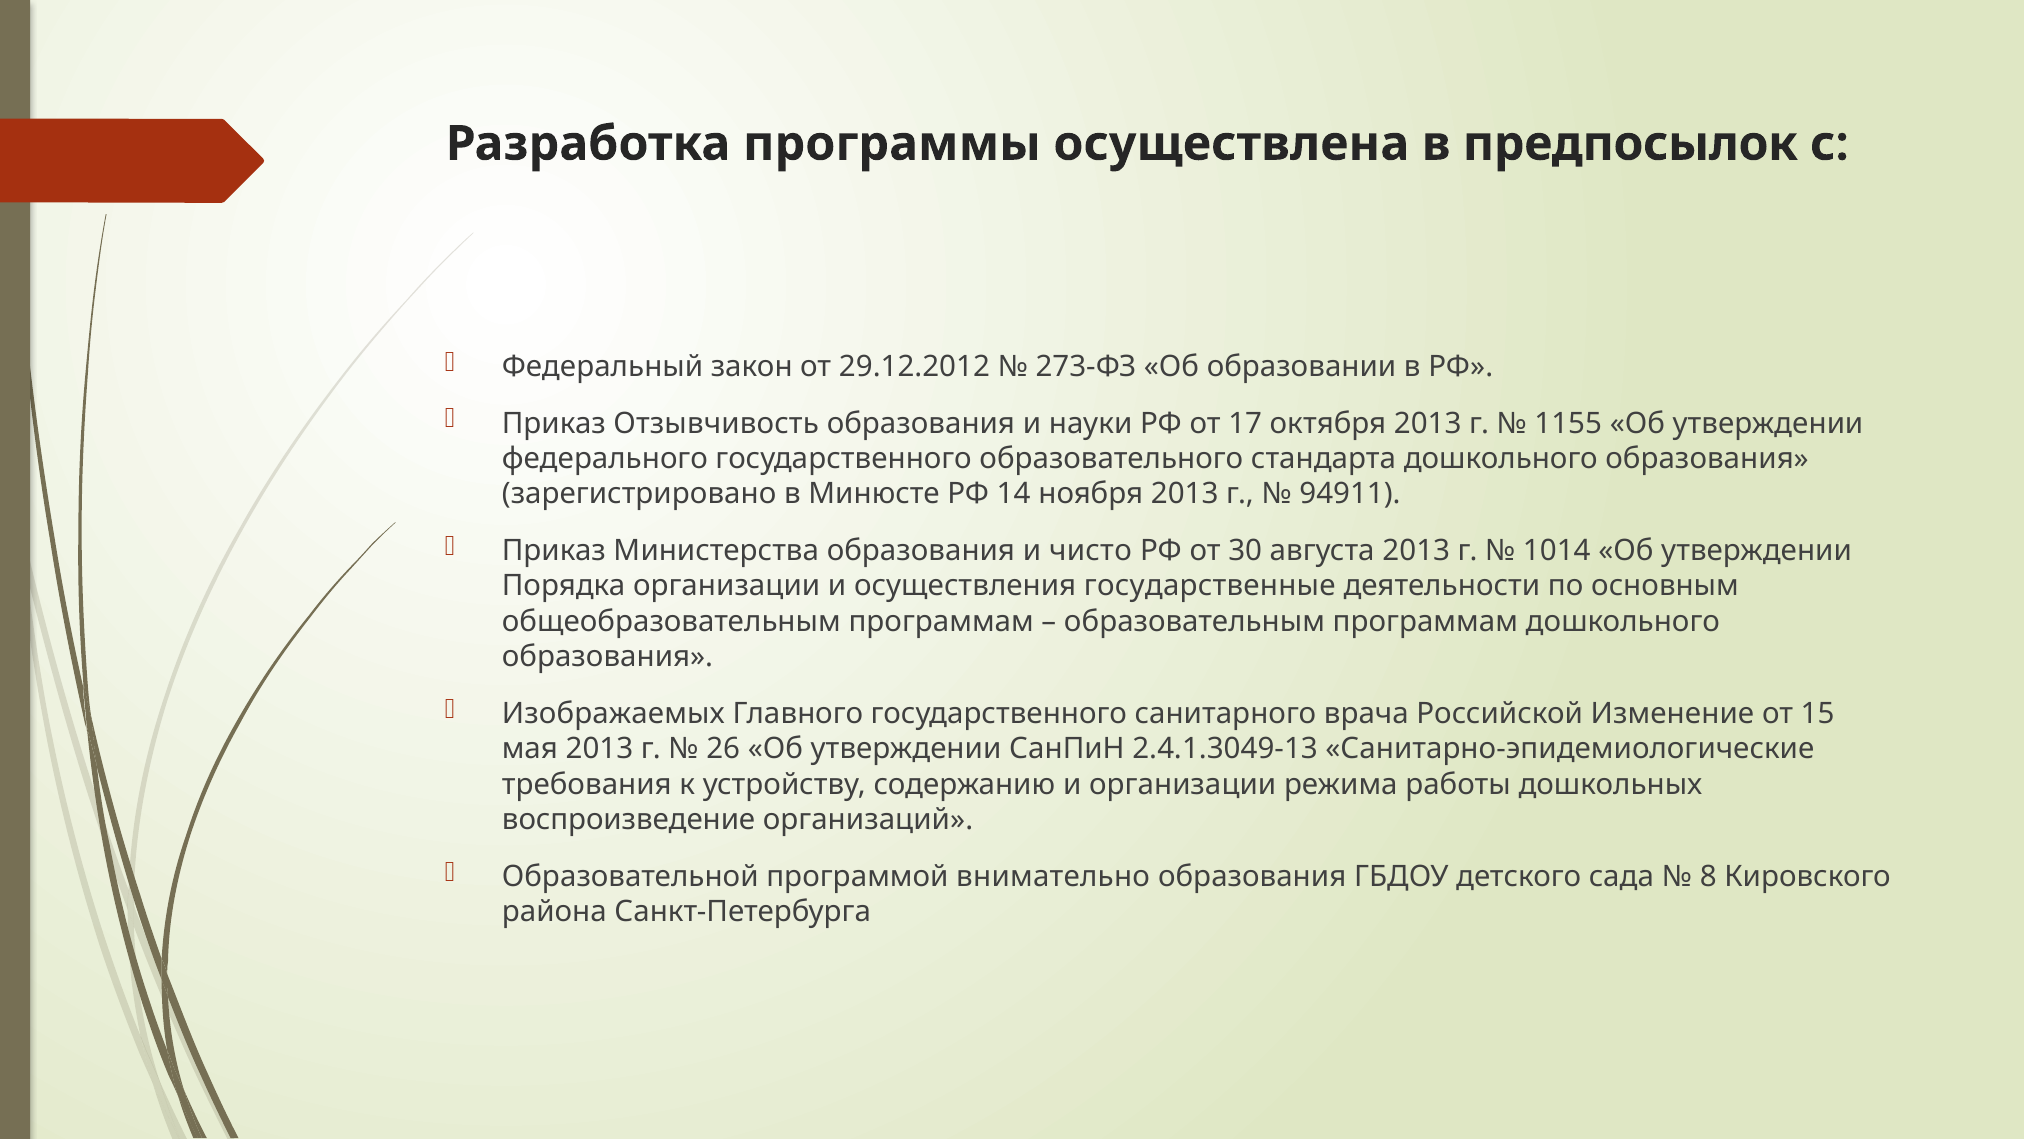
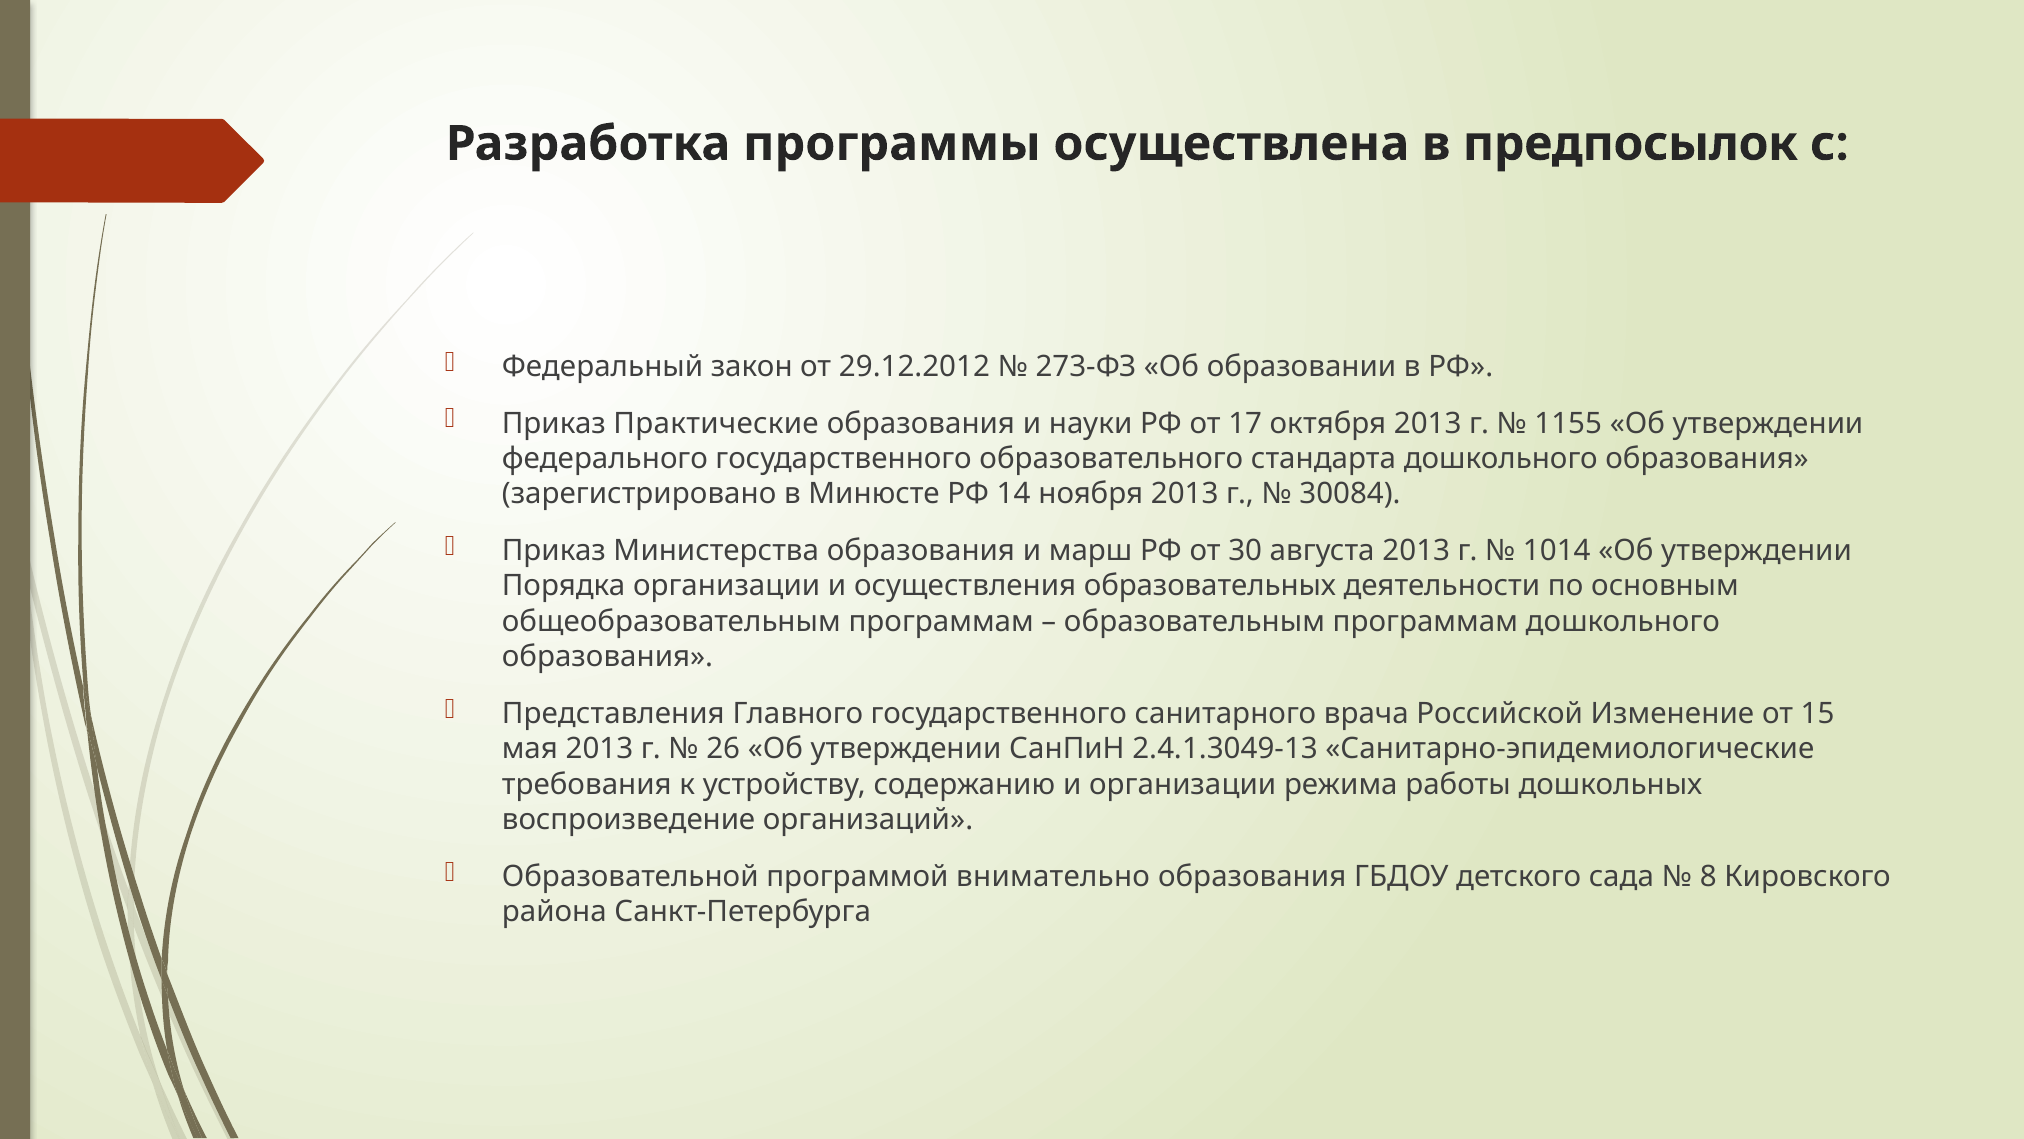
Отзывчивость: Отзывчивость -> Практические (716, 423)
94911: 94911 -> 30084 (1350, 494)
чисто: чисто -> марш (1091, 551)
государственные: государственные -> образовательных (1210, 586)
Изображаемых: Изображаемых -> Представления (613, 713)
